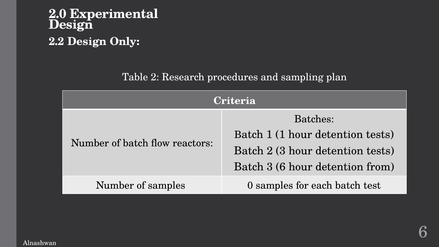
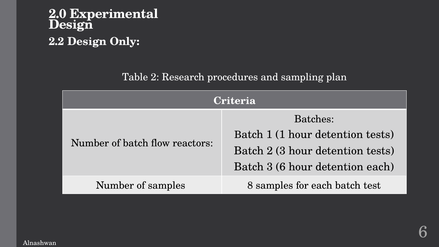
detention from: from -> each (380, 167)
0: 0 -> 8 (250, 185)
